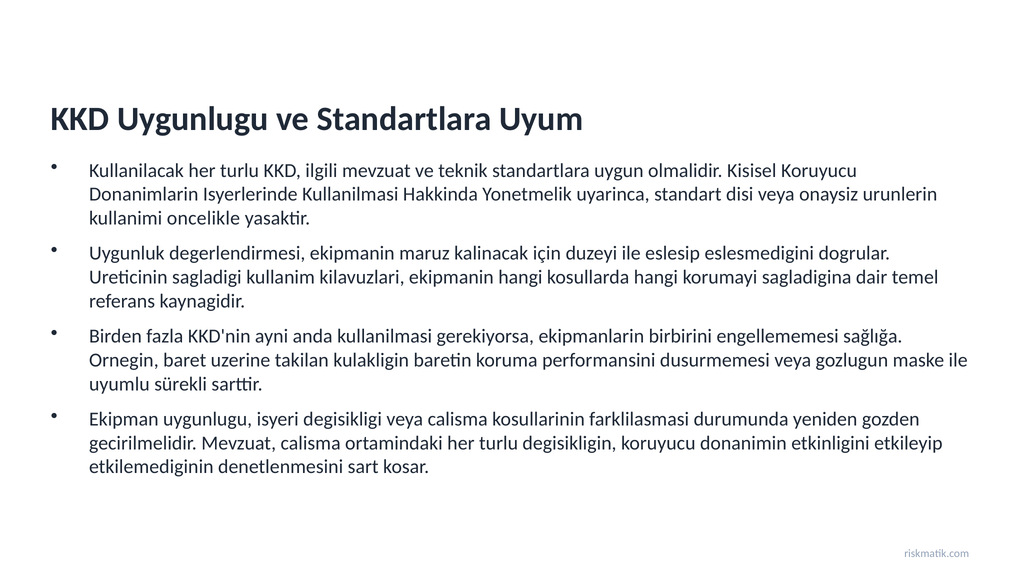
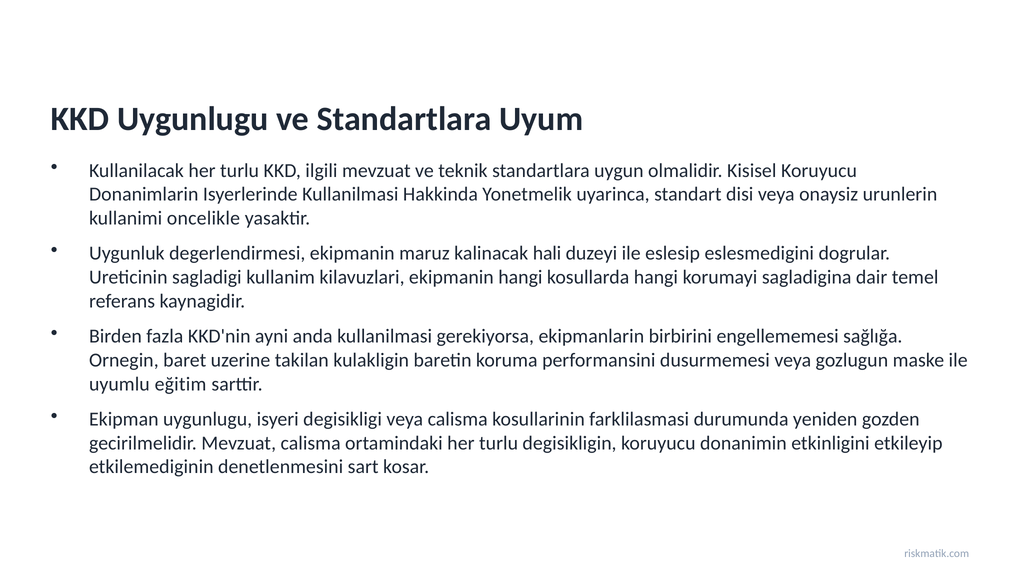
için: için -> hali (547, 253)
sürekli: sürekli -> eğitim (181, 384)
